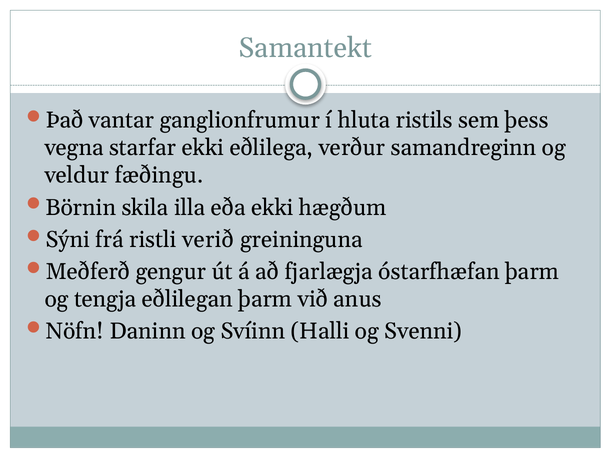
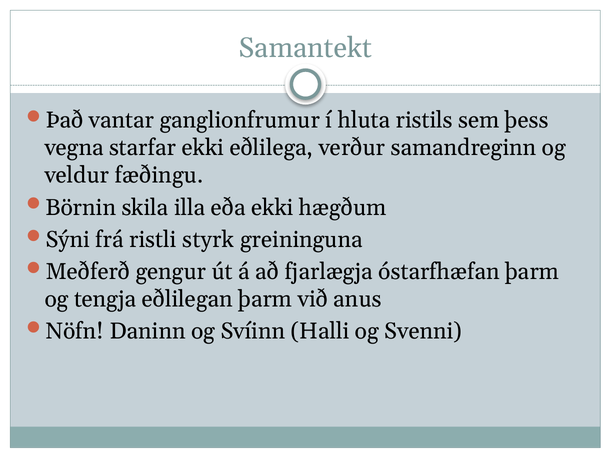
verið: verið -> styrk (208, 240)
